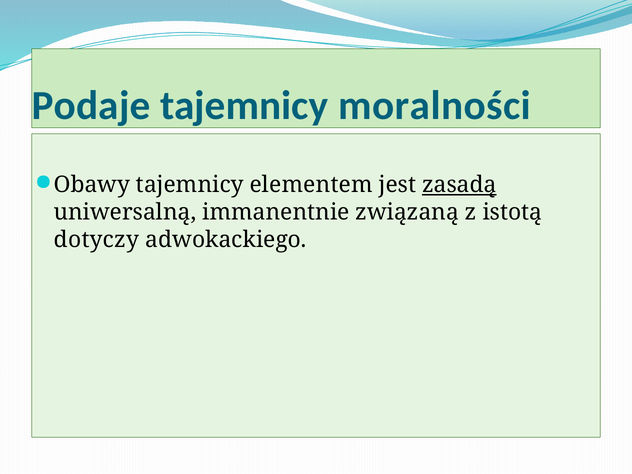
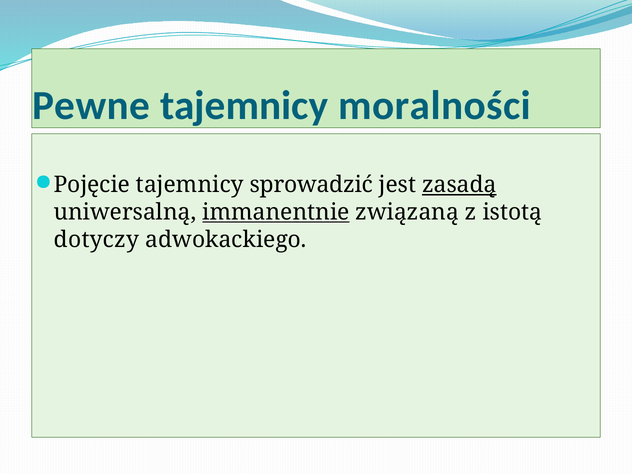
Podaje: Podaje -> Pewne (91, 106)
Obawy: Obawy -> Pojęcie (92, 185)
elementem: elementem -> sprowadzić (311, 185)
immanentnie underline: none -> present (276, 212)
